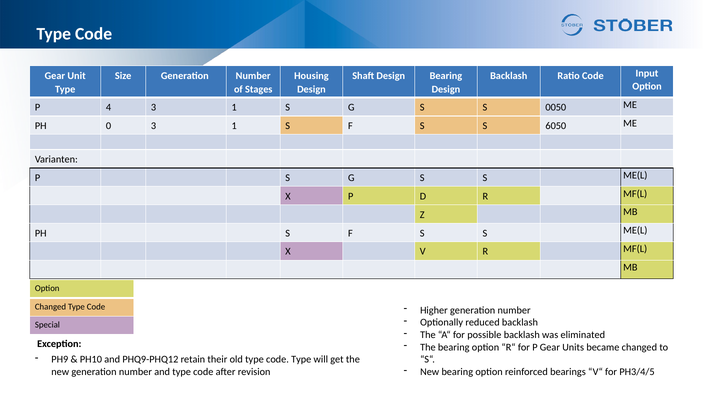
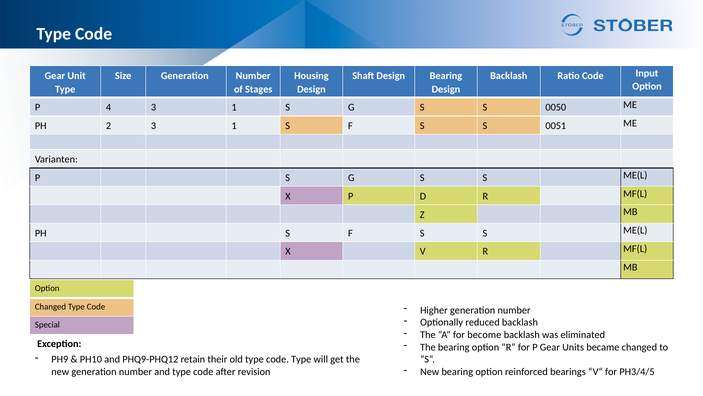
0: 0 -> 2 (109, 126)
6050: 6050 -> 0051 (556, 126)
possible: possible -> become (484, 334)
